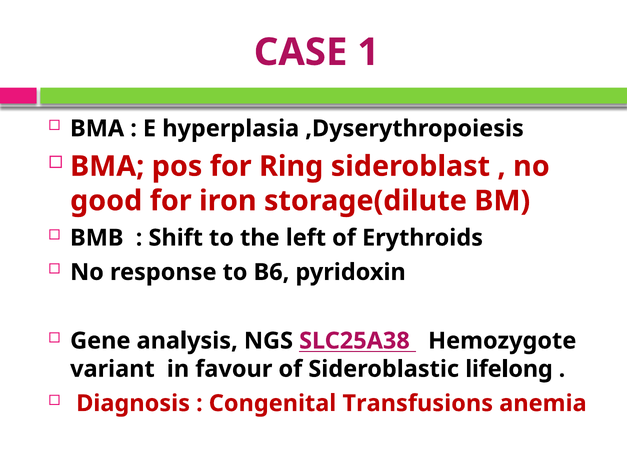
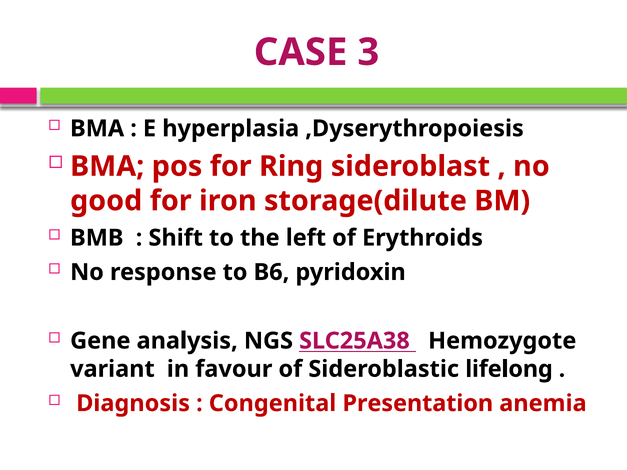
1: 1 -> 3 (368, 52)
Transfusions: Transfusions -> Presentation (418, 404)
